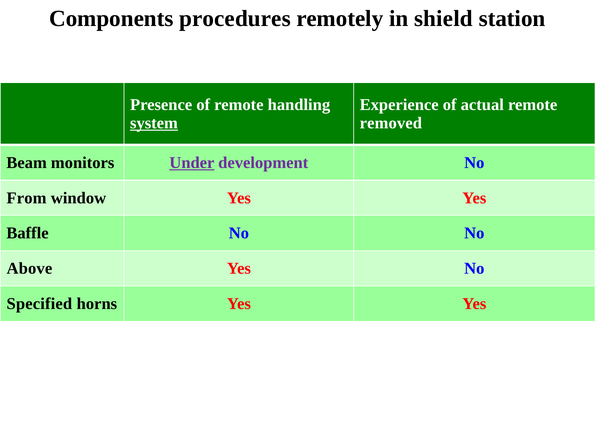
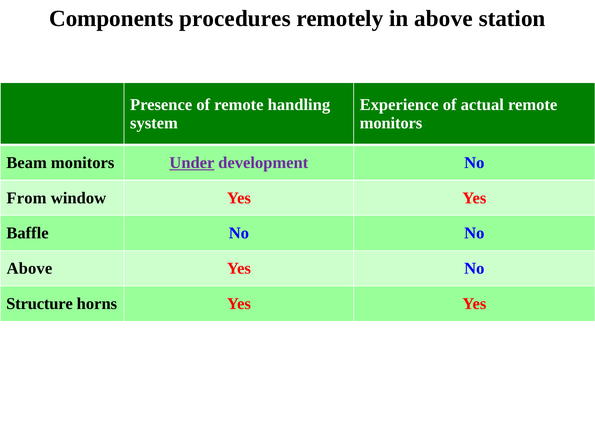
in shield: shield -> above (443, 18)
system underline: present -> none (154, 123)
removed: removed -> monitors (391, 123)
Specified: Specified -> Structure (40, 304)
